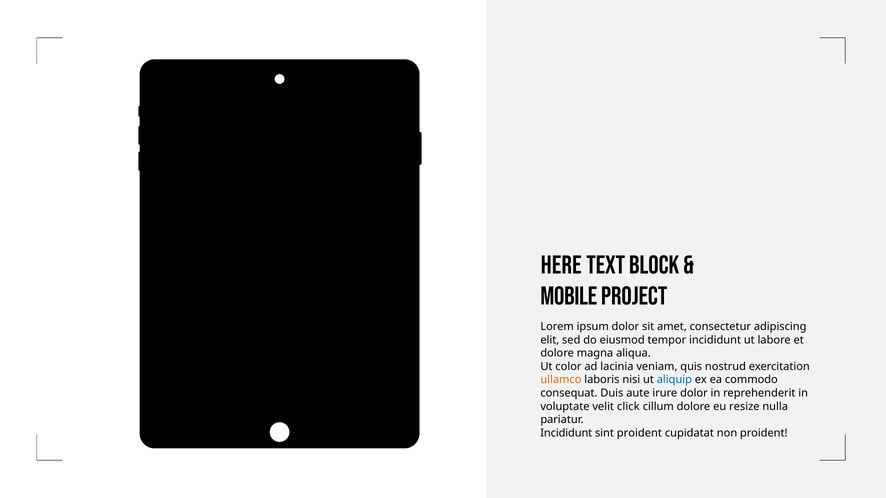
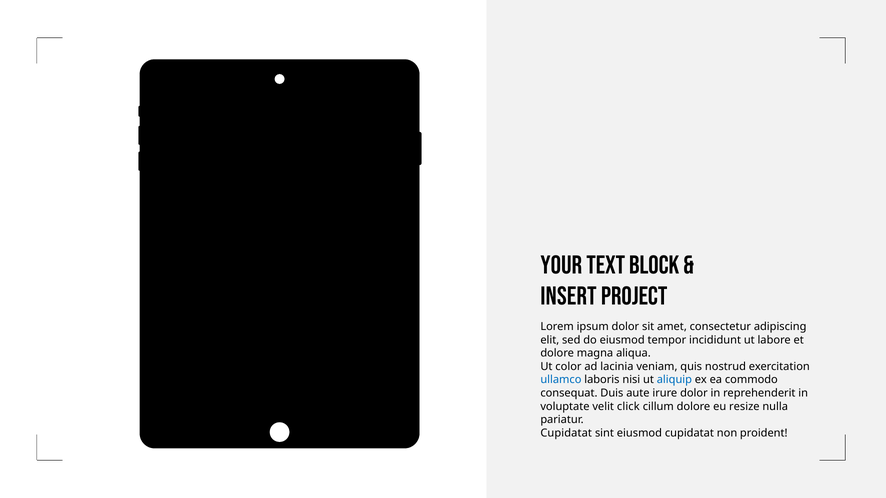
Here: Here -> Your (561, 266)
Mobile: Mobile -> Insert (569, 297)
ullamco colour: orange -> blue (561, 380)
Incididunt: Incididunt -> Cupidatat (566, 433)
sint proident: proident -> eiusmod (639, 433)
